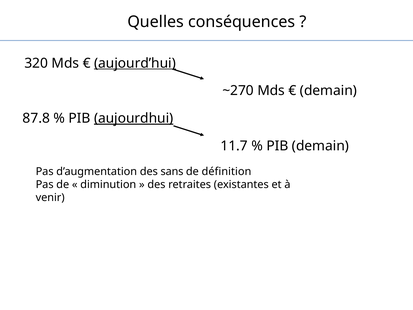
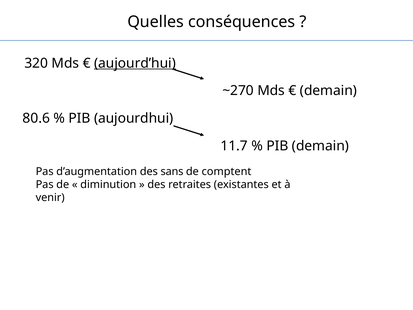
87.8: 87.8 -> 80.6 (36, 118)
aujourdhui underline: present -> none (134, 118)
définition: définition -> comptent (227, 171)
